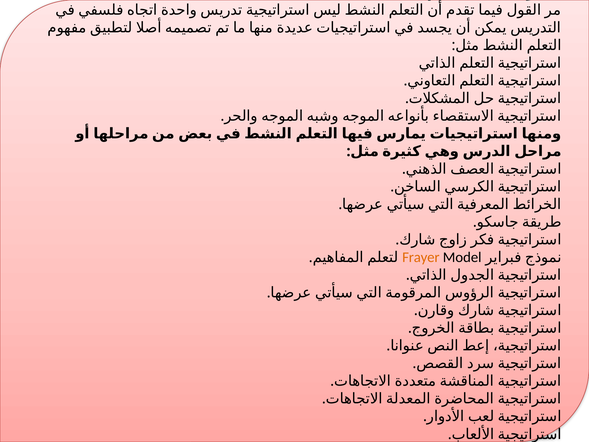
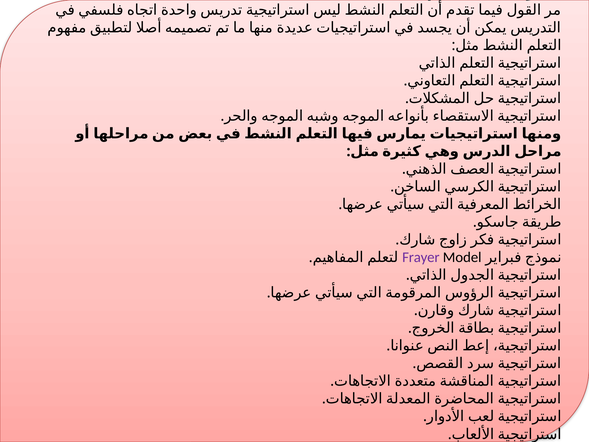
Frayer colour: orange -> purple (421, 257)
